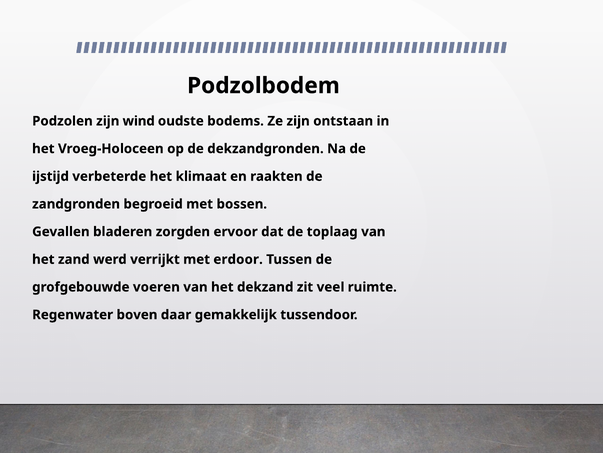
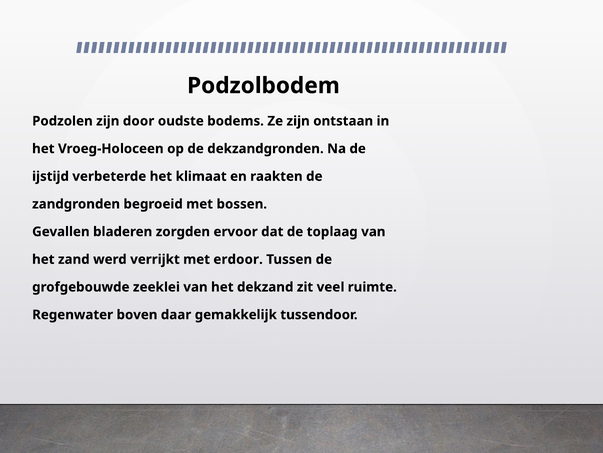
wind: wind -> door (139, 121)
voeren: voeren -> zeeklei (156, 287)
